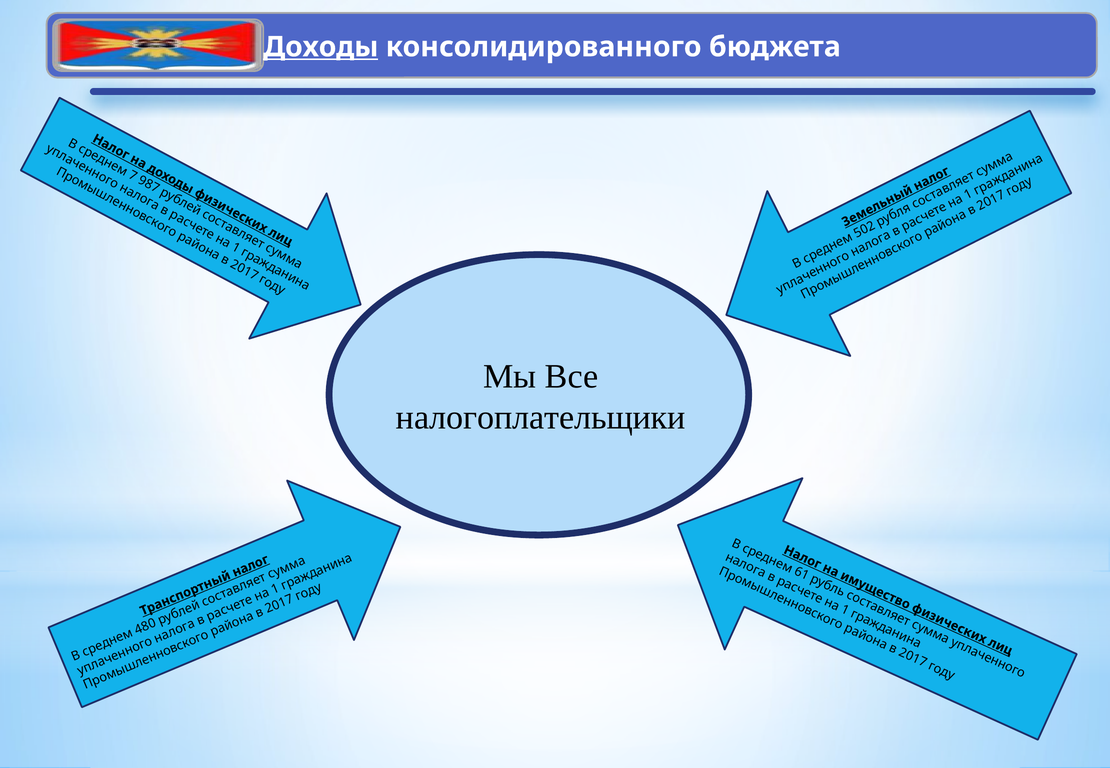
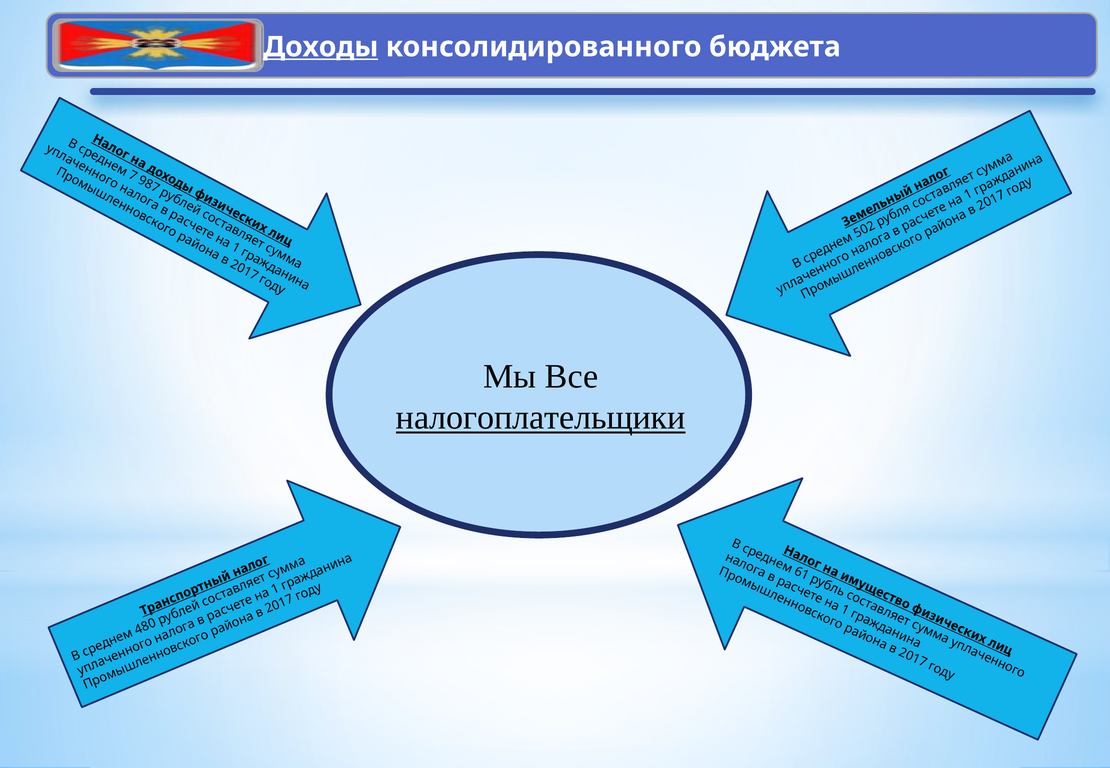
налогоплательщики underline: none -> present (541, 418)
